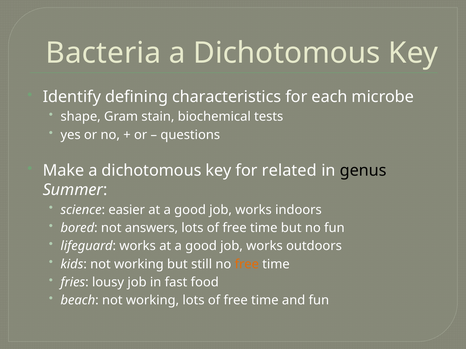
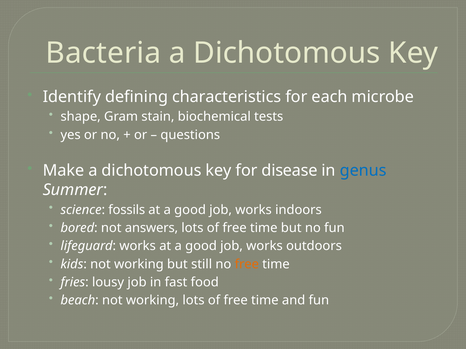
related: related -> disease (290, 171)
genus colour: black -> blue (363, 171)
easier: easier -> fossils (127, 210)
